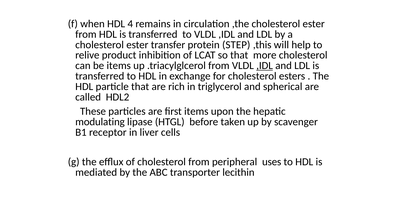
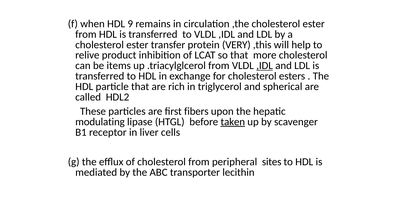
4: 4 -> 9 (130, 24)
STEP: STEP -> VERY (236, 45)
first items: items -> fibers (196, 112)
taken underline: none -> present (233, 122)
uses: uses -> sites (272, 162)
